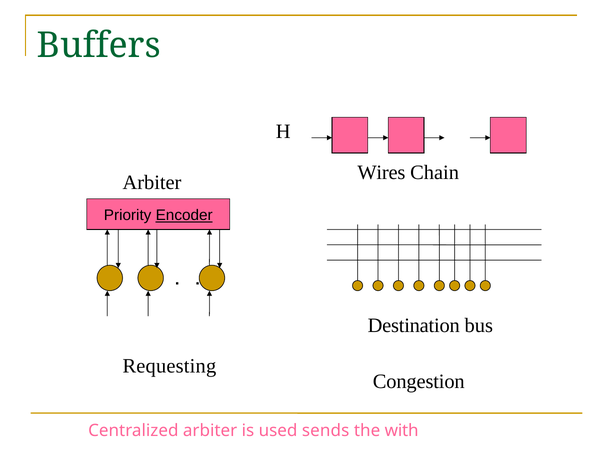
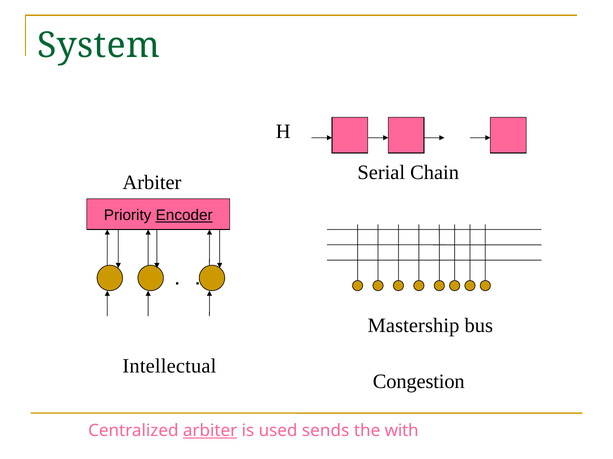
Buffers: Buffers -> System (99, 46)
Wires: Wires -> Serial (381, 173)
Destination: Destination -> Mastership (414, 326)
Requesting: Requesting -> Intellectual (169, 367)
arbiter underline: none -> present (210, 432)
